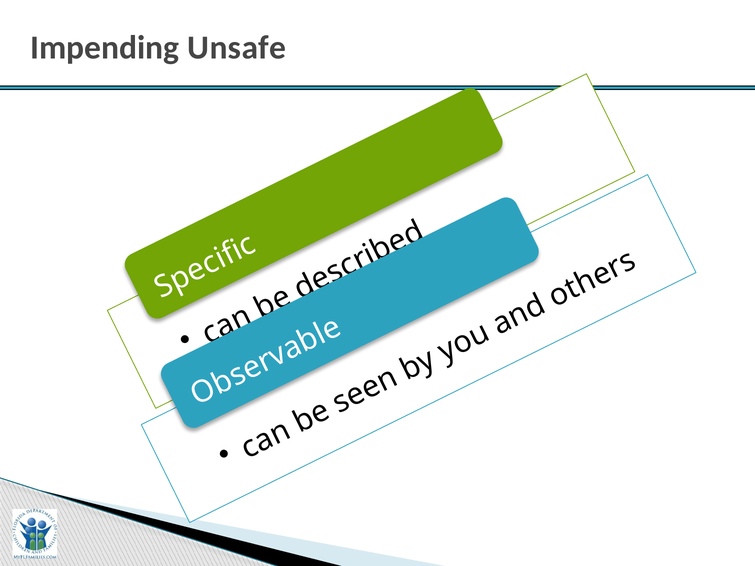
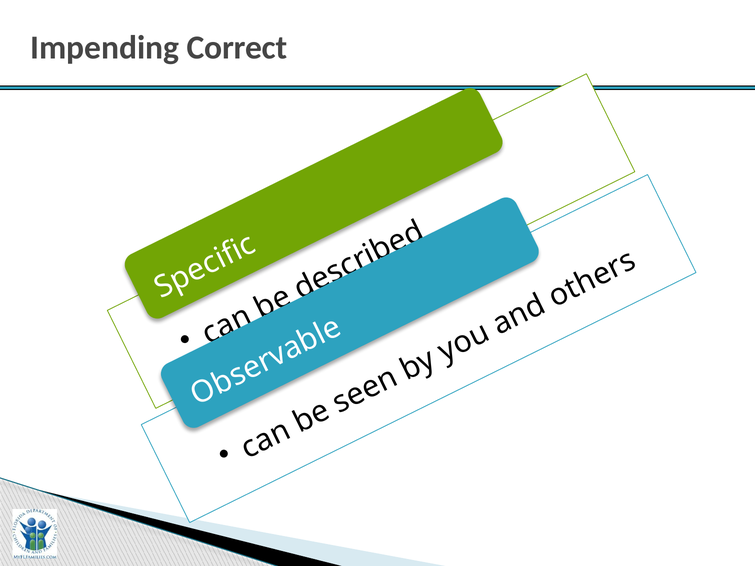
Unsafe: Unsafe -> Correct (237, 48)
